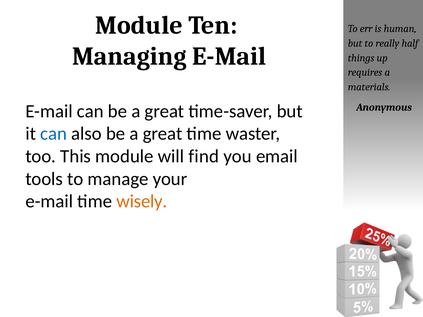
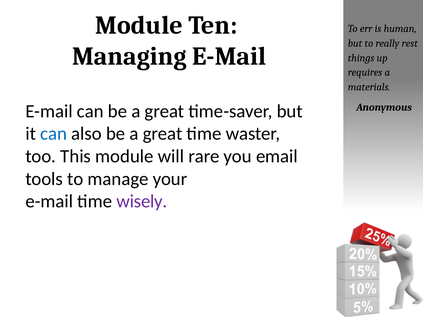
half: half -> rest (410, 43)
find: find -> rare (204, 156)
wisely colour: orange -> purple (142, 202)
